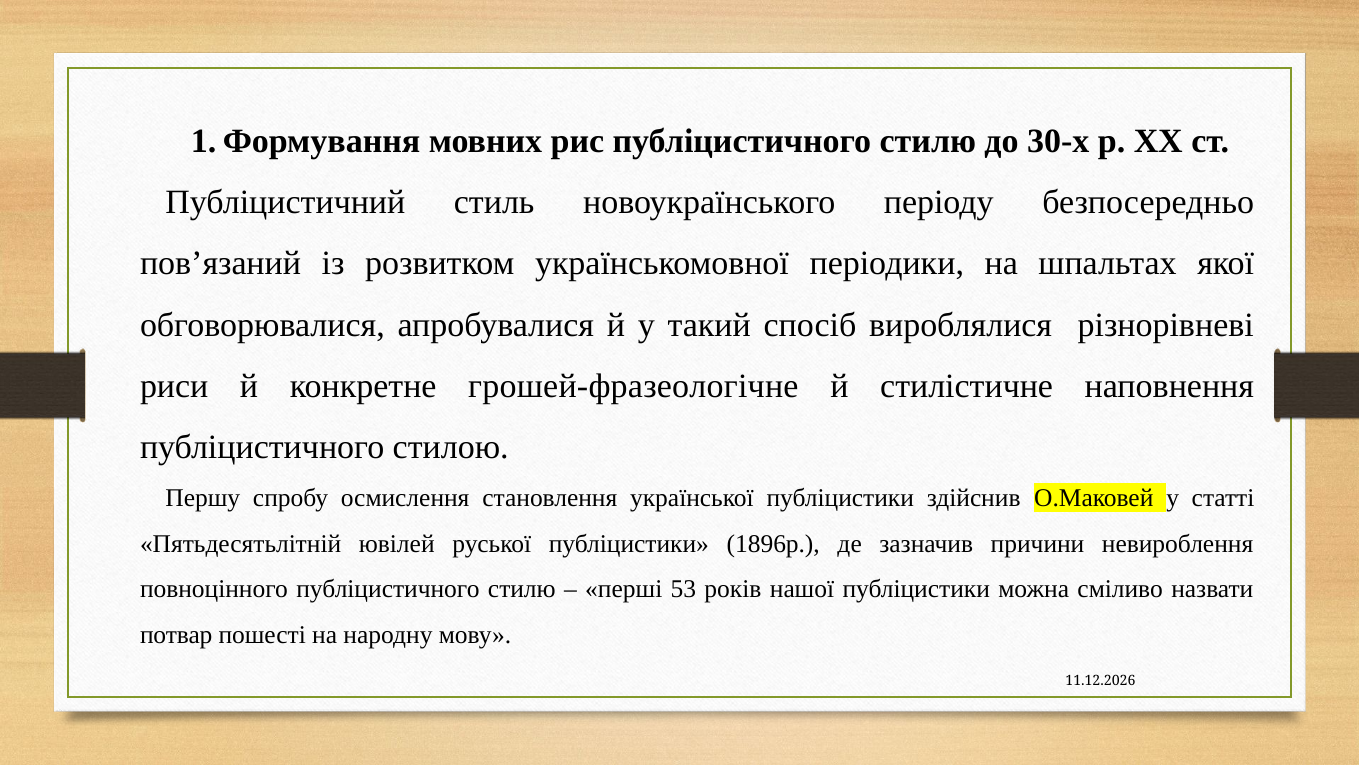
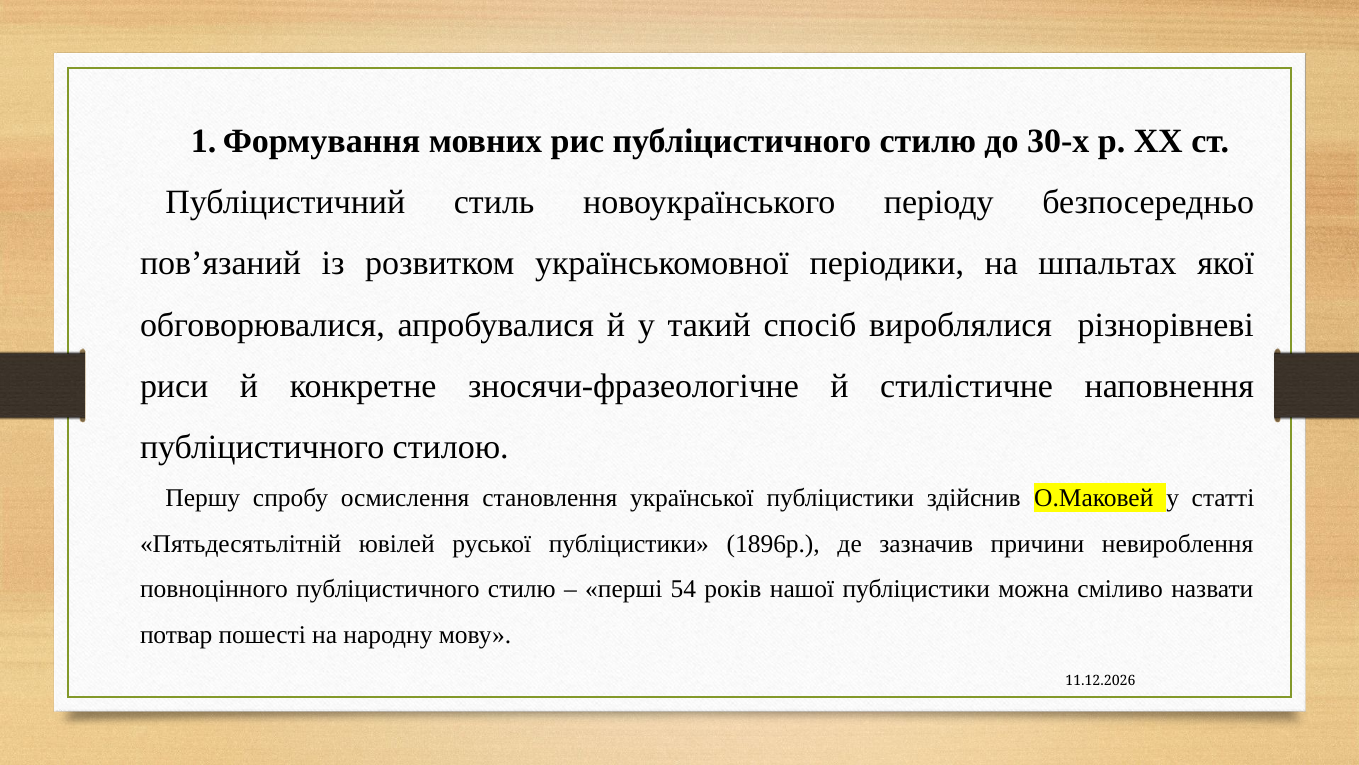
грошей-фразеологічне: грошей-фразеологічне -> зносячи-фразеологічне (634, 386)
53: 53 -> 54 (683, 589)
